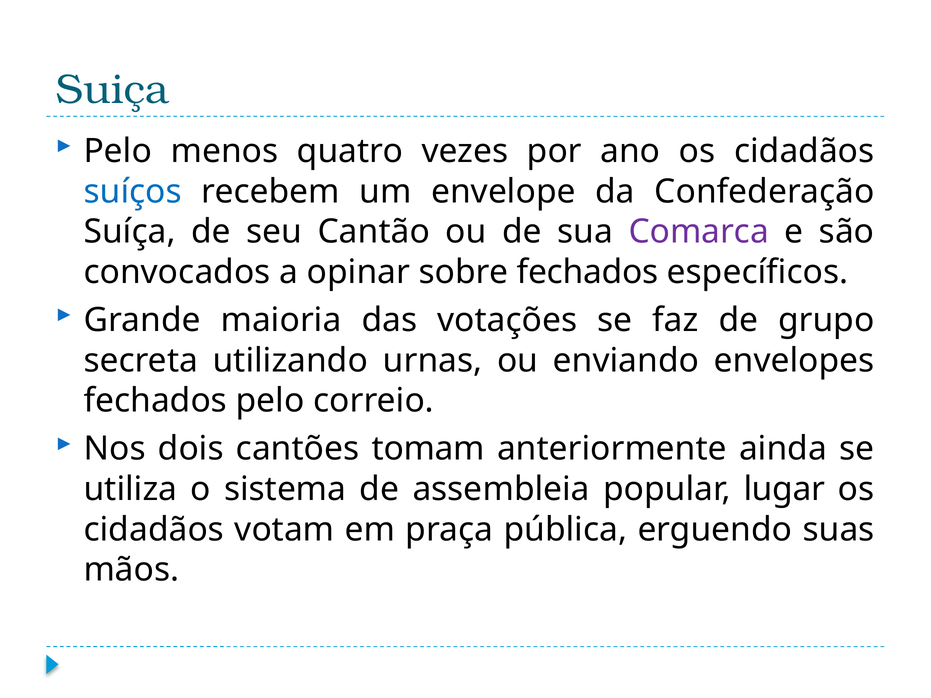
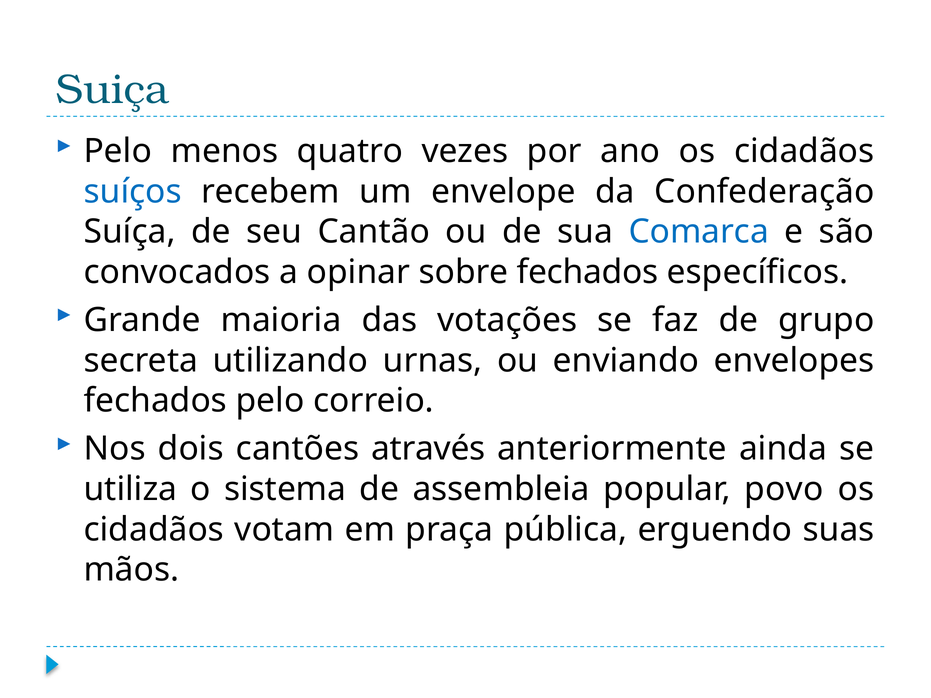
Comarca colour: purple -> blue (699, 232)
tomam: tomam -> através (428, 449)
lugar: lugar -> povo (784, 489)
